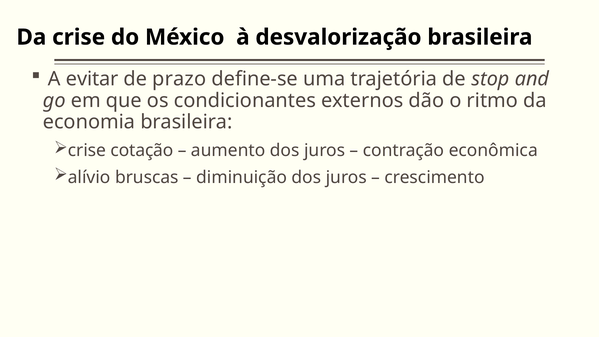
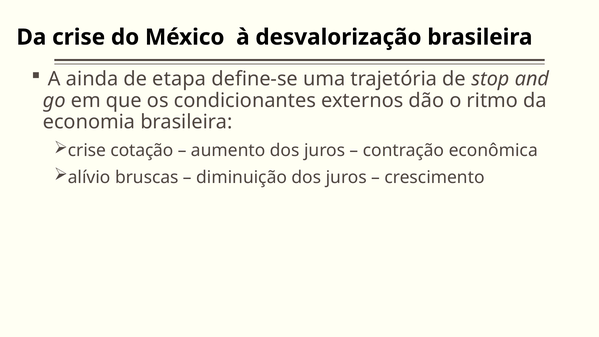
evitar: evitar -> ainda (92, 79)
prazo: prazo -> etapa (179, 79)
